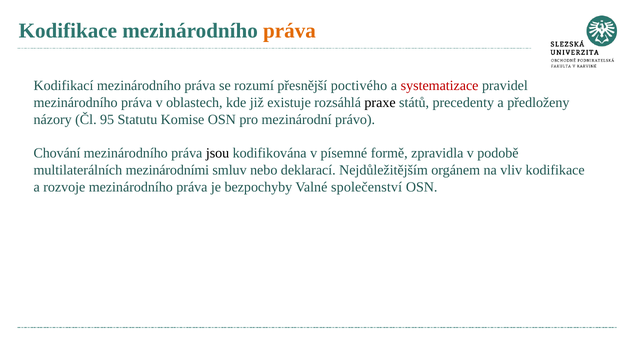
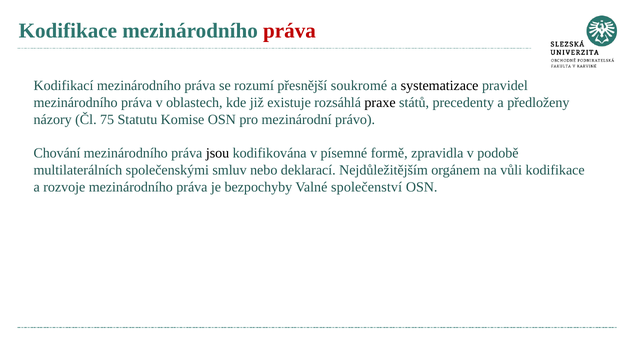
práva colour: orange -> red (289, 31)
poctivého: poctivého -> soukromé (359, 86)
systematizace colour: red -> black (440, 86)
95: 95 -> 75 (107, 120)
mezinárodními: mezinárodními -> společenskými (167, 170)
vliv: vliv -> vůli (511, 170)
